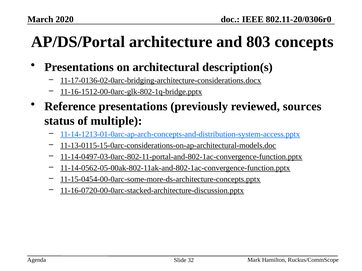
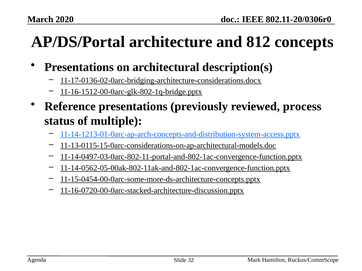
803: 803 -> 812 (258, 42)
sources: sources -> process (302, 107)
